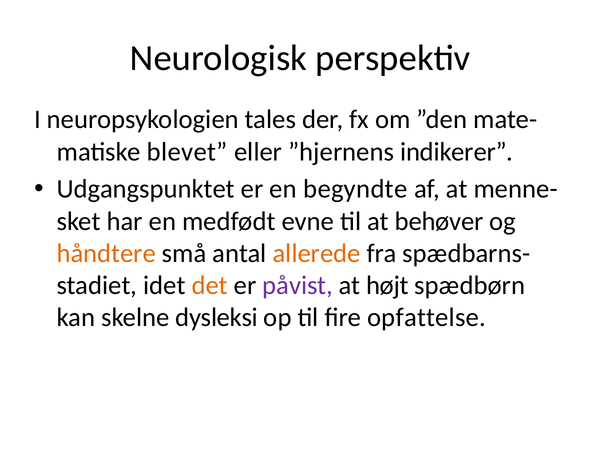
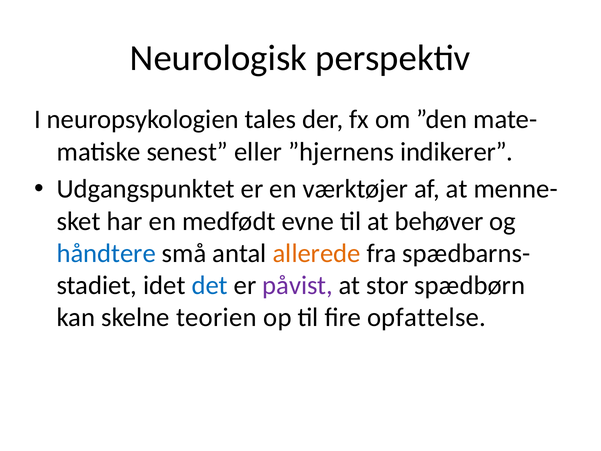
blevet: blevet -> senest (187, 152)
begyndte: begyndte -> værktøjer (356, 189)
håndtere colour: orange -> blue (106, 253)
det colour: orange -> blue (210, 285)
højt: højt -> stor (387, 285)
dysleksi: dysleksi -> teorien (216, 317)
